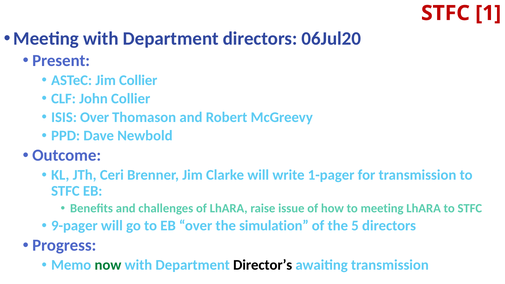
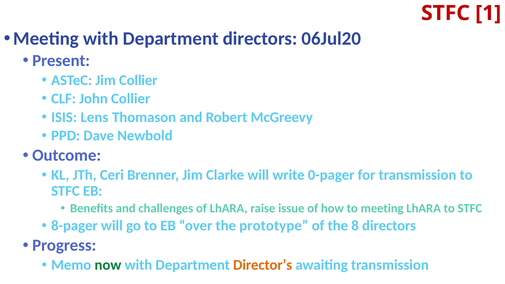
ISIS Over: Over -> Lens (94, 117)
1-pager: 1-pager -> 0-pager (331, 175)
9-pager: 9-pager -> 8-pager (74, 226)
simulation: simulation -> prototype (274, 226)
5: 5 -> 8 (355, 226)
Director’s colour: black -> orange (263, 265)
